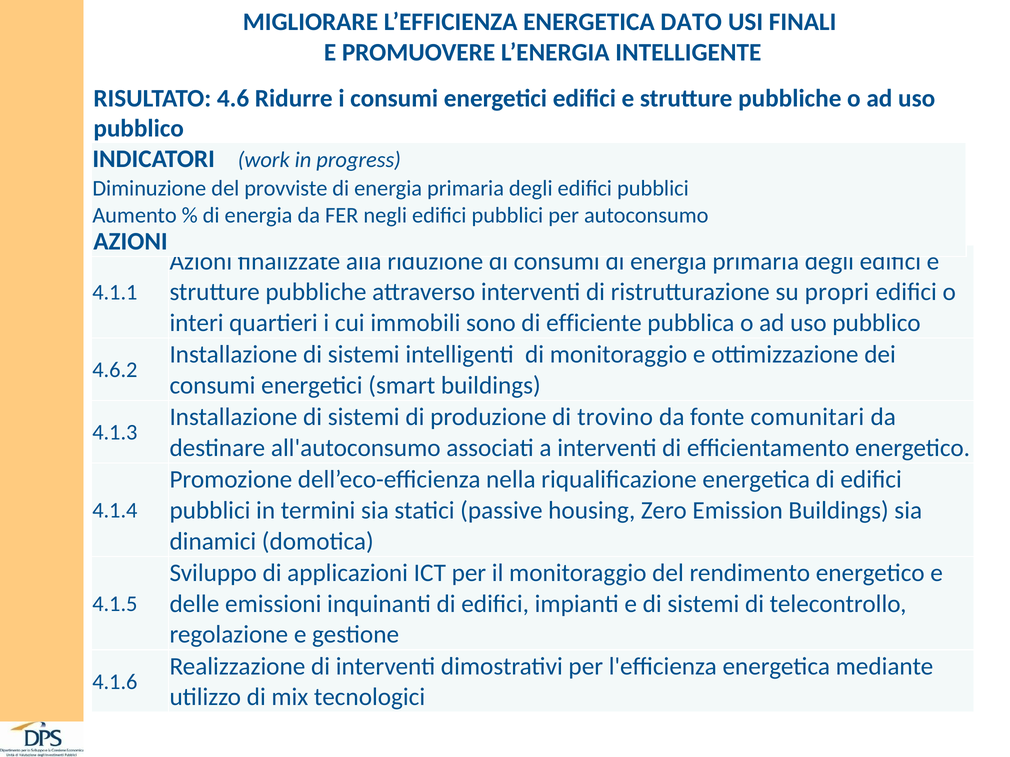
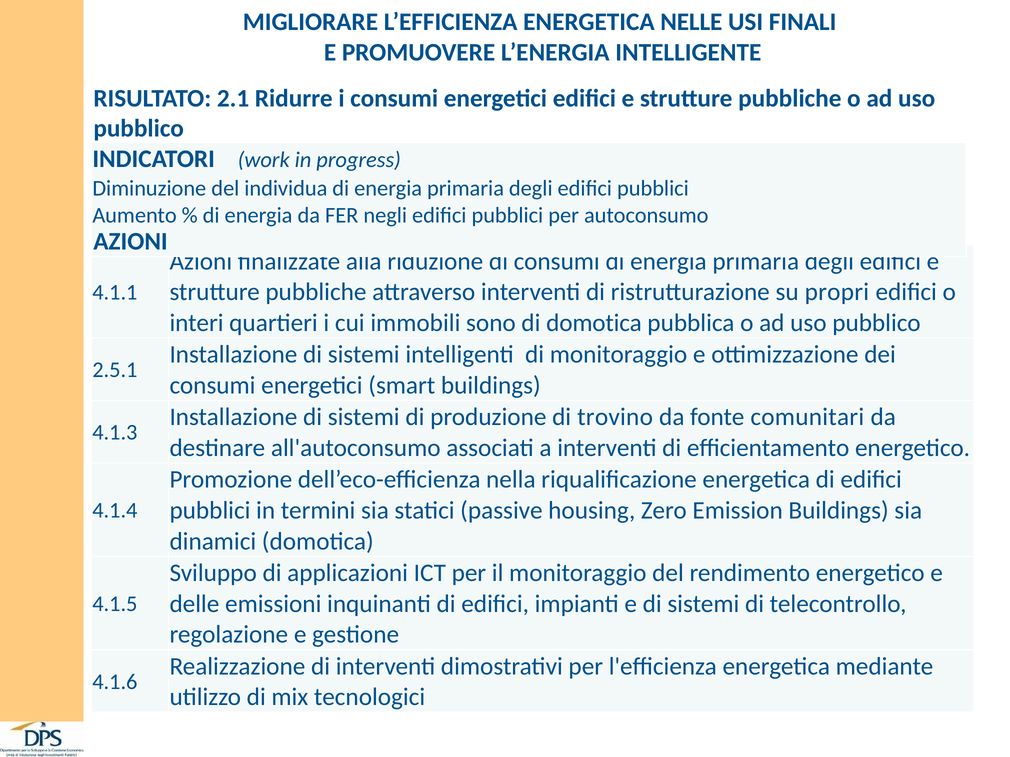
DATO: DATO -> NELLE (691, 22)
4.6: 4.6 -> 2.1 (233, 98)
provviste: provviste -> individua (286, 188)
di efficiente: efficiente -> domotica (594, 323)
4.6.2: 4.6.2 -> 2.5.1 (115, 370)
